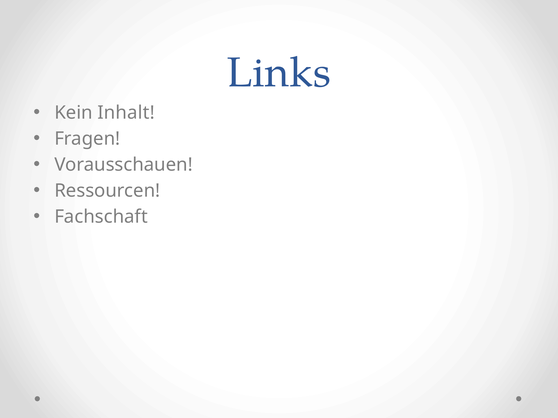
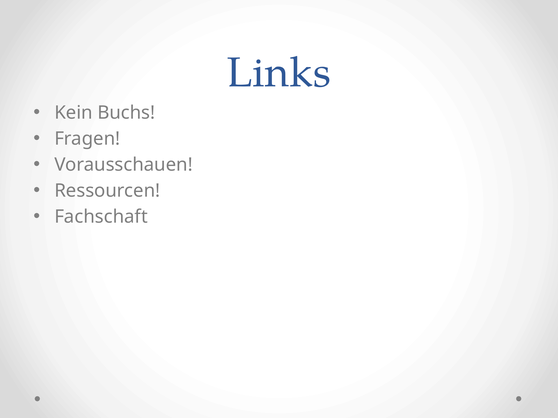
Inhalt: Inhalt -> Buchs (126, 113)
